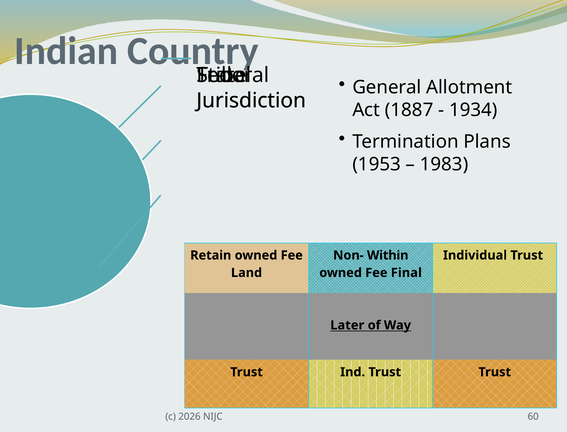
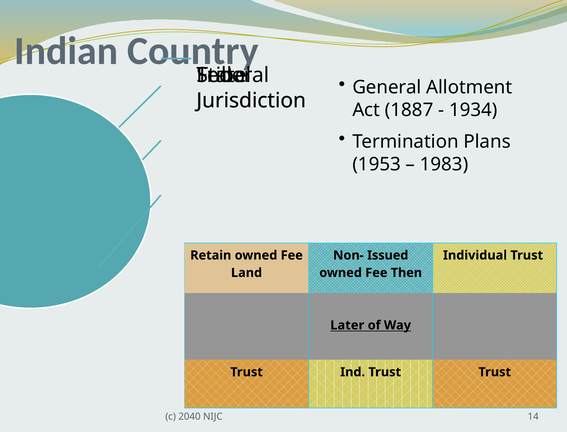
Within: Within -> Issued (388, 255)
Final: Final -> Then (406, 273)
2026: 2026 -> 2040 (189, 417)
60: 60 -> 14 (533, 417)
